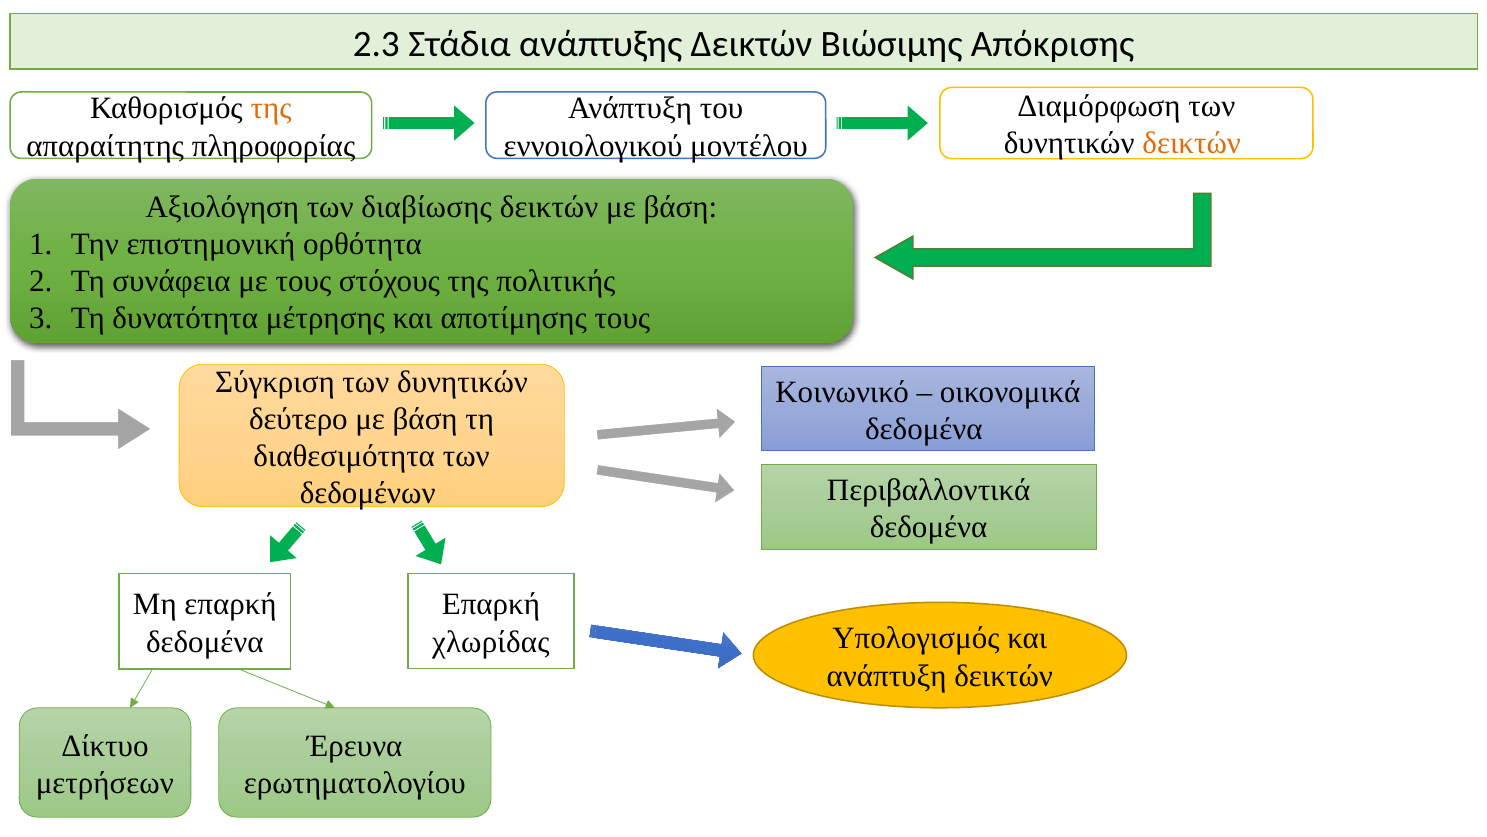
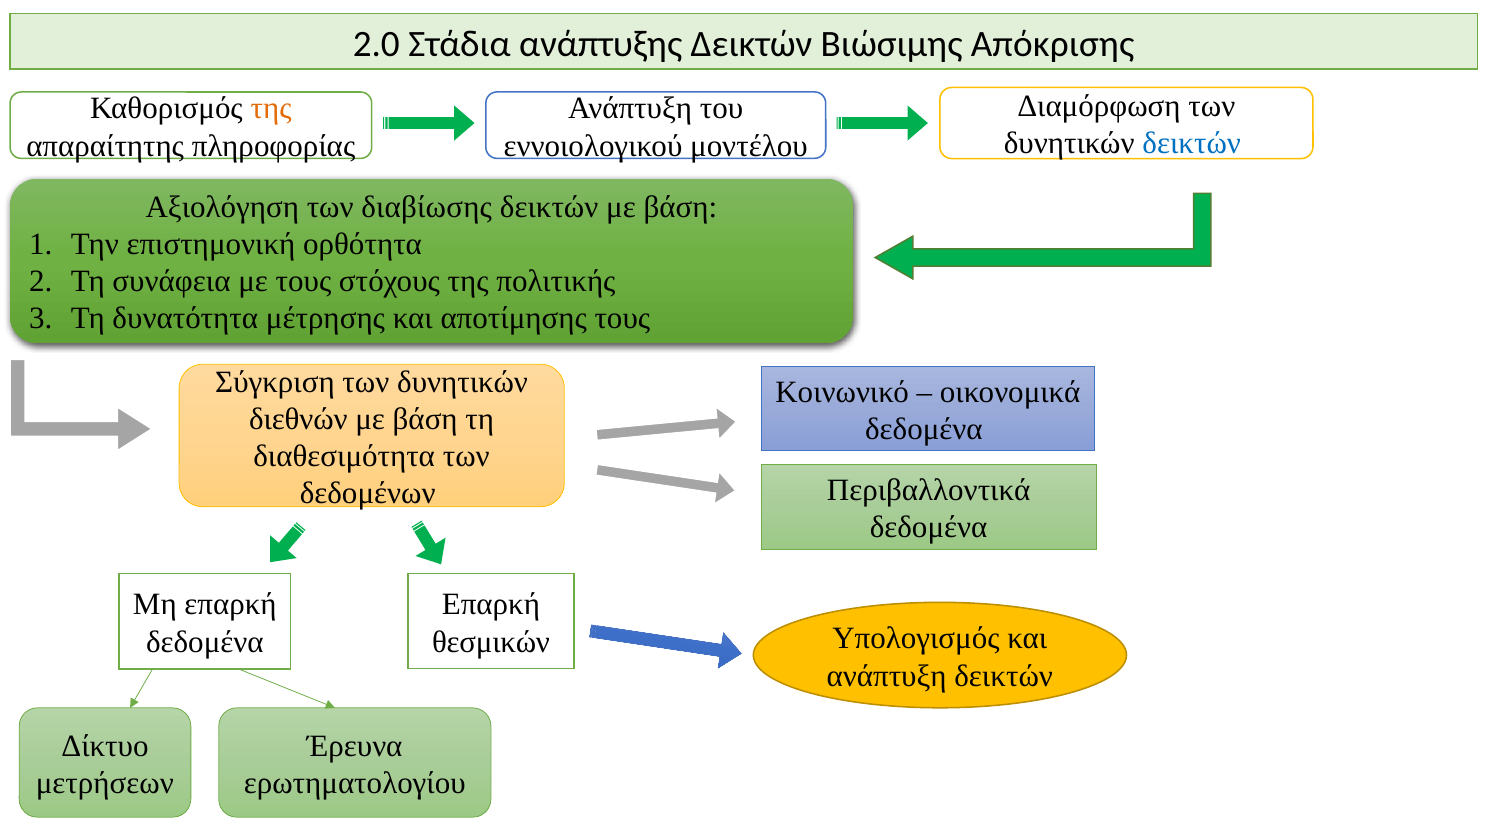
2.3: 2.3 -> 2.0 (376, 44)
δεικτών colour: orange -> blue (1192, 144)
δεύτερο: δεύτερο -> διεθνών (298, 419)
χλωρίδας: χλωρίδας -> θεσμικών (491, 641)
